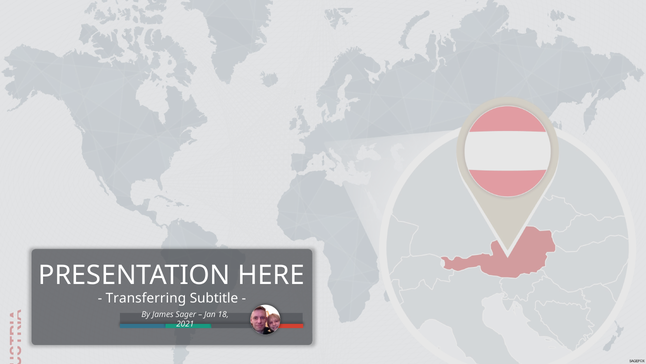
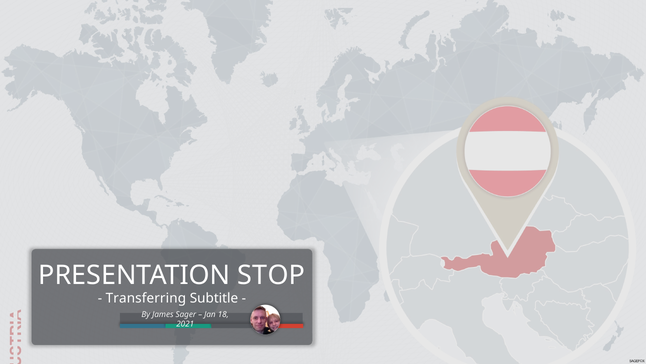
HERE: HERE -> STOP (271, 275)
